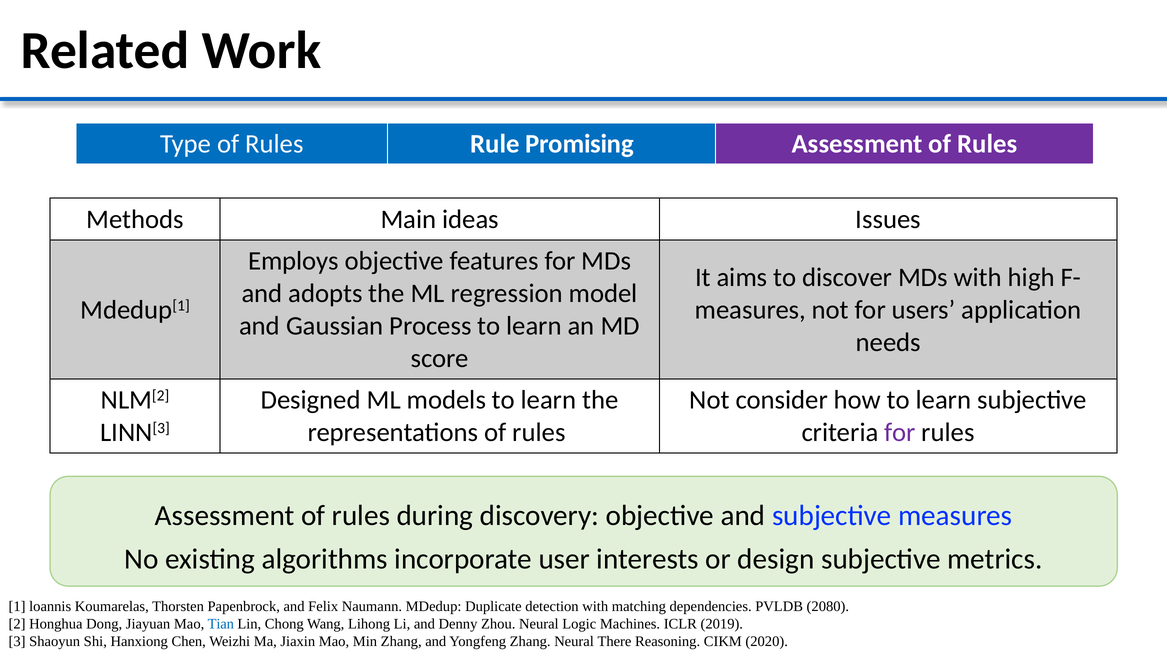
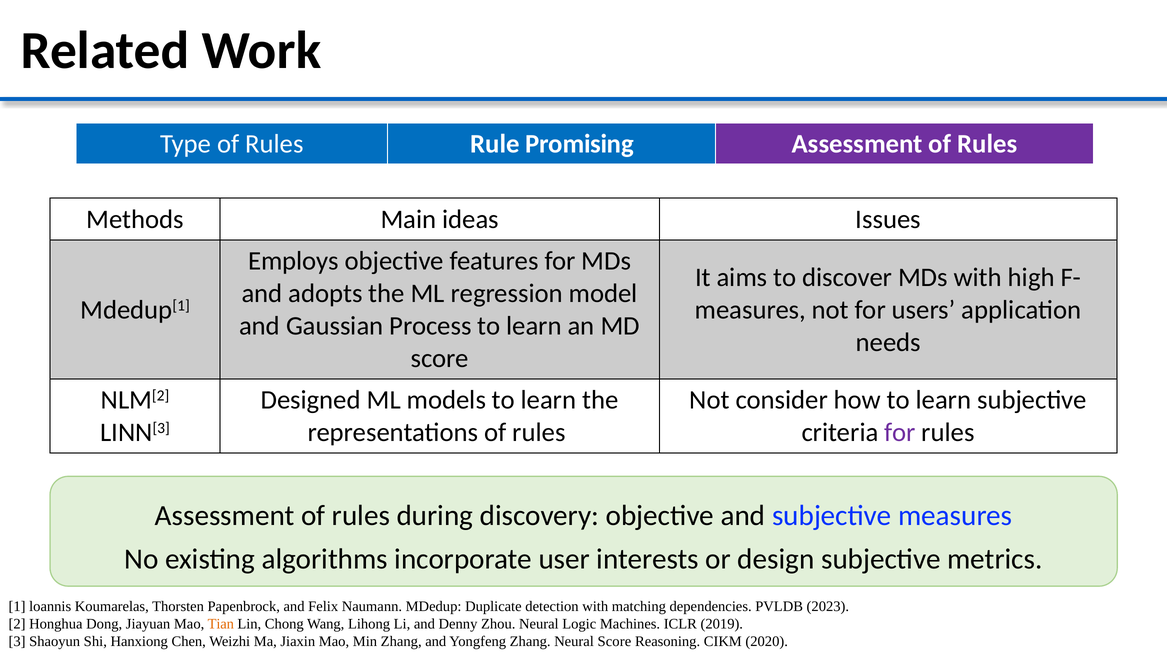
2080: 2080 -> 2023 (828, 607)
Tian colour: blue -> orange (221, 624)
Neural There: There -> Score (614, 642)
